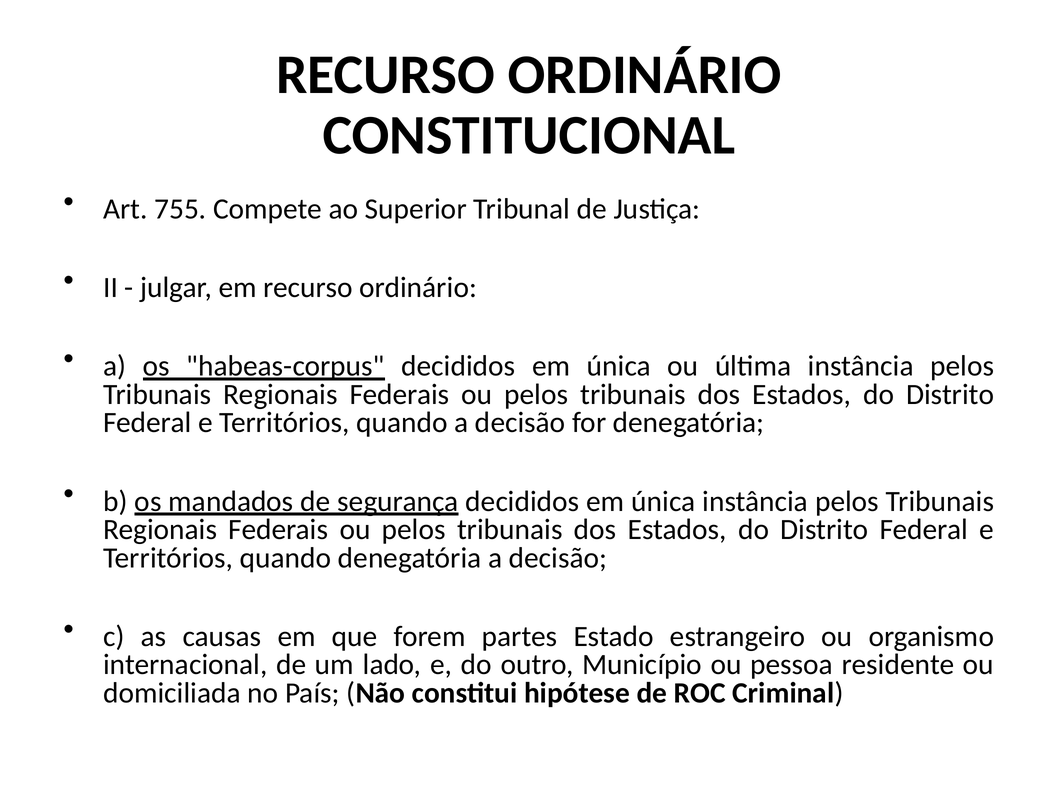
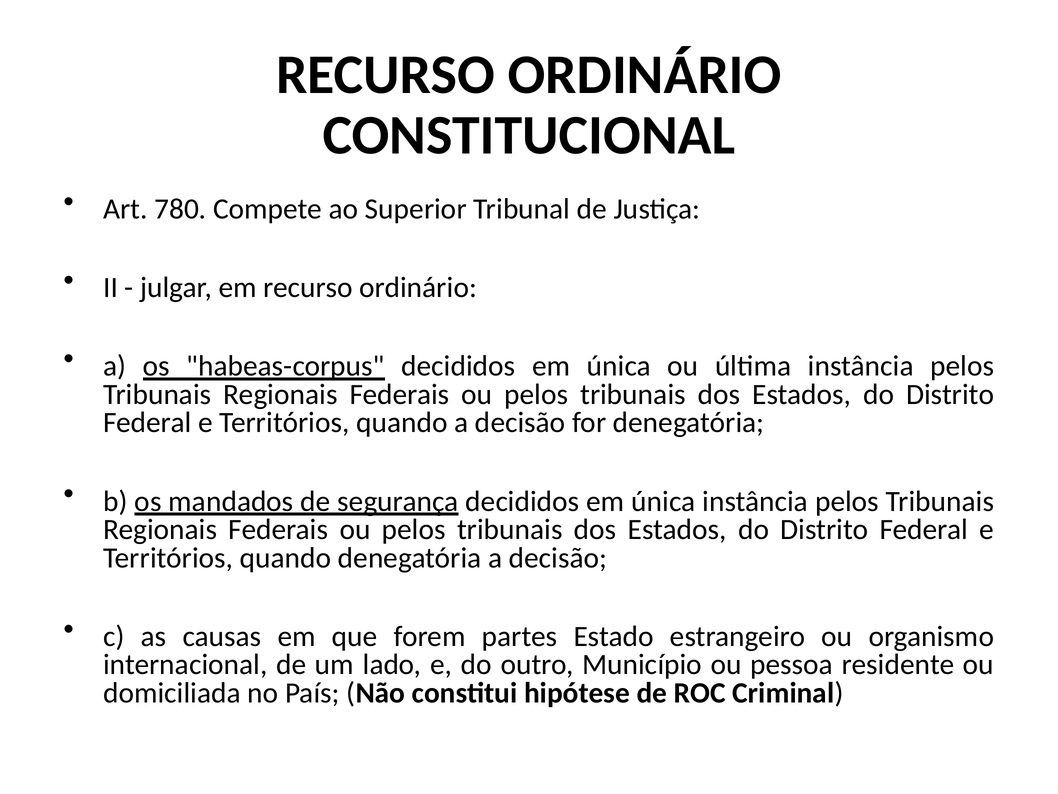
755: 755 -> 780 (180, 209)
